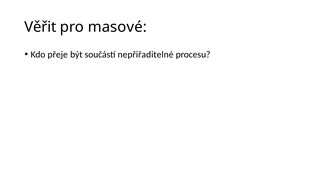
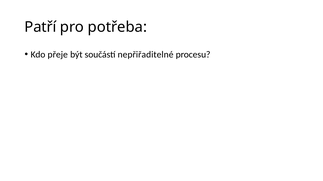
Věřit: Věřit -> Patří (40, 27)
masové: masové -> potřeba (117, 27)
